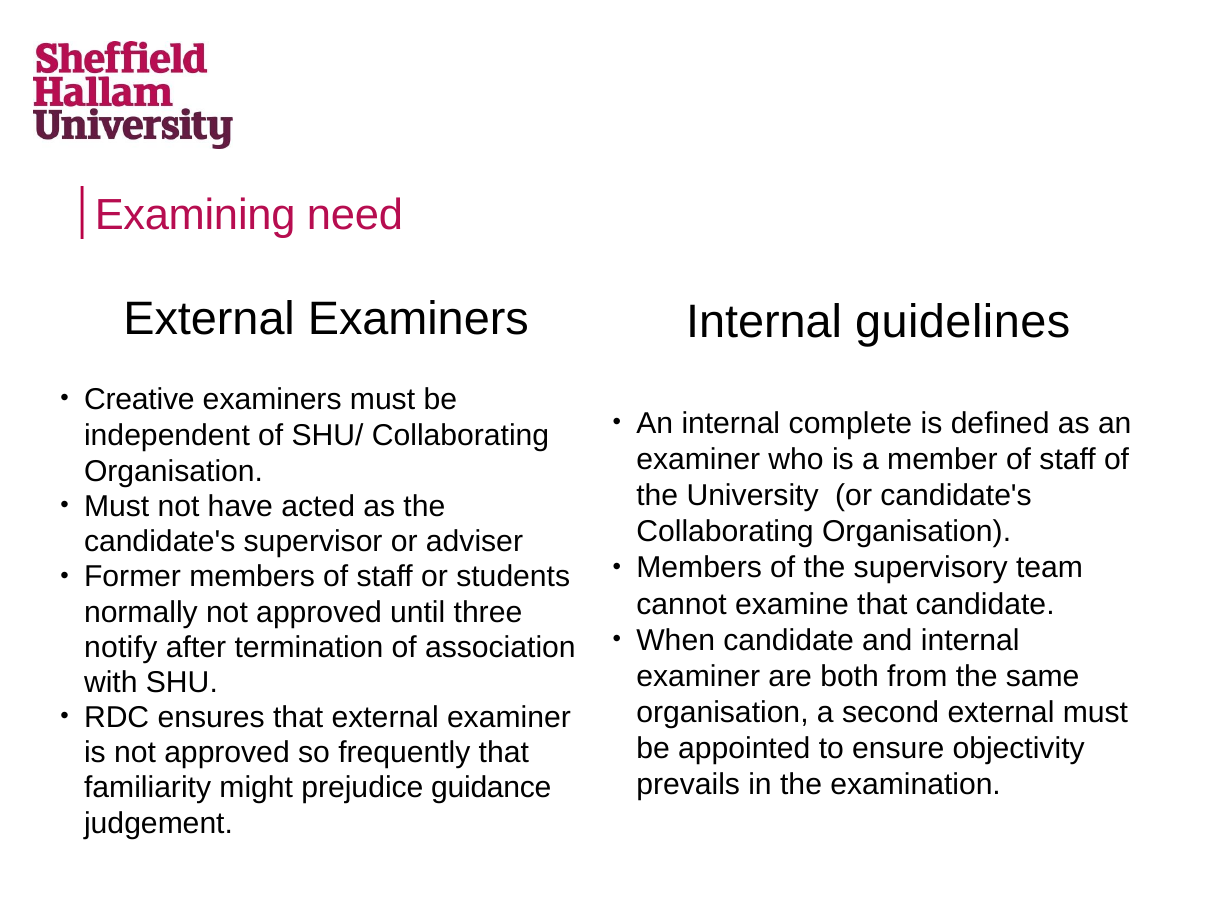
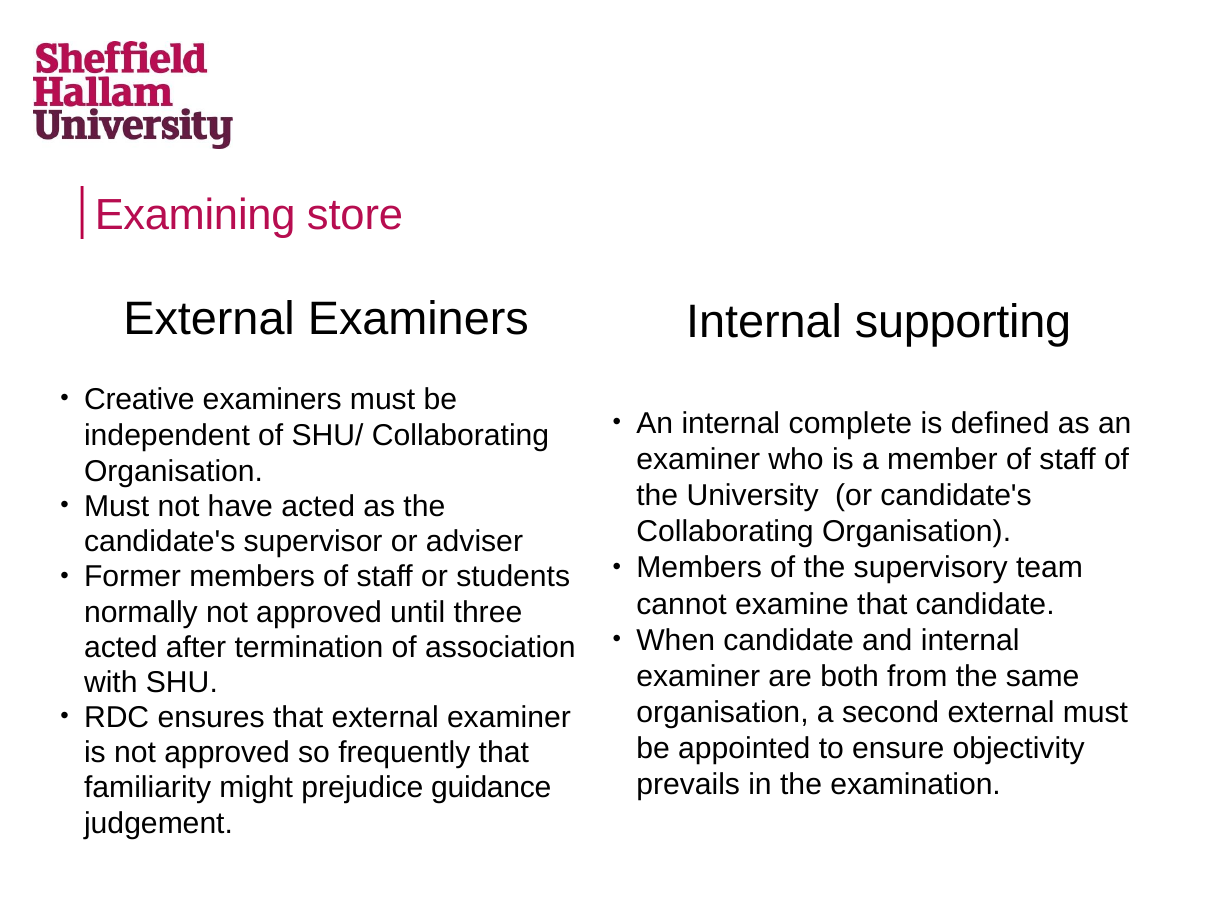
need: need -> store (355, 215)
guidelines: guidelines -> supporting (963, 322)
notify: notify -> acted (121, 647)
